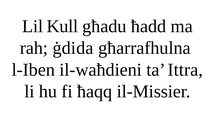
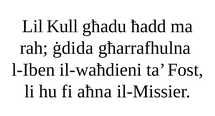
Ittra: Ittra -> Fost (185, 70)
ħaqq: ħaqq -> aħna (95, 91)
